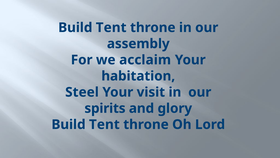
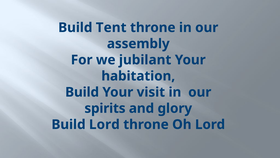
acclaim: acclaim -> jubilant (145, 60)
Steel: Steel -> Build (82, 92)
Tent: Tent -> Lord (104, 124)
